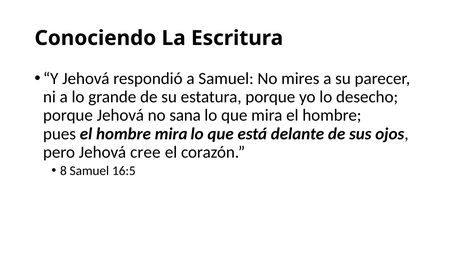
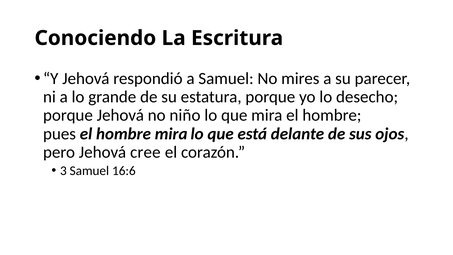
sana: sana -> niño (185, 115)
8: 8 -> 3 (63, 171)
16:5: 16:5 -> 16:6 (124, 171)
